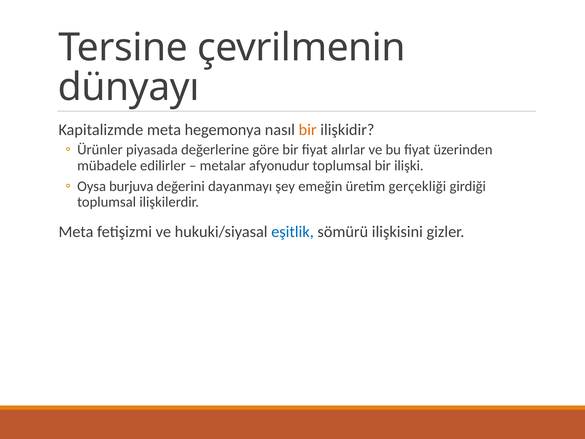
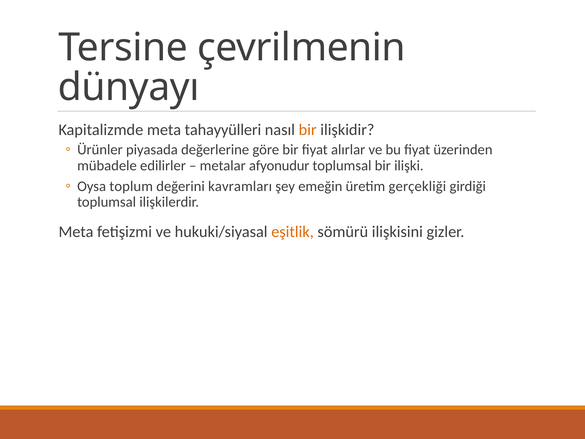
hegemonya: hegemonya -> tahayyülleri (223, 130)
burjuva: burjuva -> toplum (131, 186)
dayanmayı: dayanmayı -> kavramları (240, 186)
eşitlik colour: blue -> orange (293, 232)
